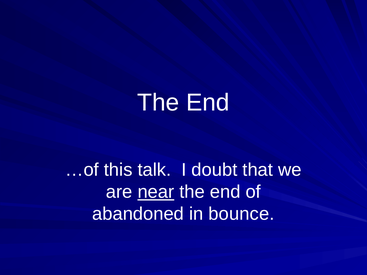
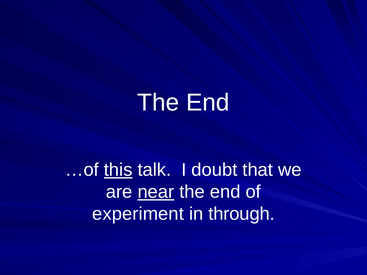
this underline: none -> present (118, 170)
abandoned: abandoned -> experiment (138, 214)
bounce: bounce -> through (242, 214)
